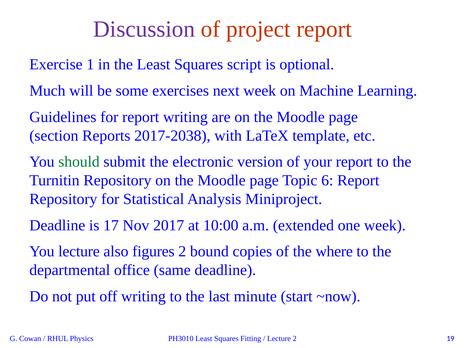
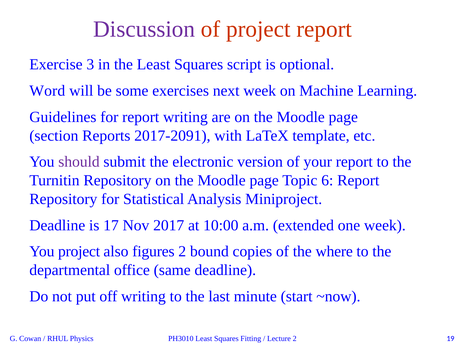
1: 1 -> 3 (90, 65)
Much: Much -> Word (47, 91)
2017-2038: 2017-2038 -> 2017-2091 (172, 136)
should colour: green -> purple (79, 162)
You lecture: lecture -> project (79, 252)
